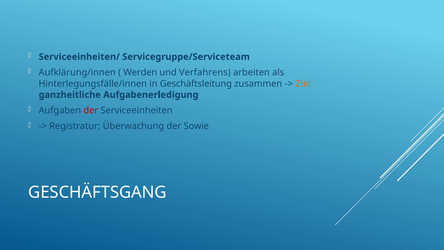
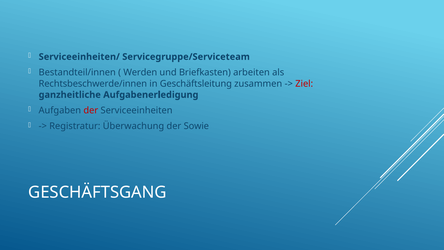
Aufklärung/innen: Aufklärung/innen -> Bestandteil/innen (77, 72)
Verfahrens: Verfahrens -> Briefkasten (205, 72)
Hinterlegungsfälle/innen: Hinterlegungsfälle/innen -> Rechtsbeschwerde/innen (93, 84)
Ziel colour: orange -> red (304, 84)
